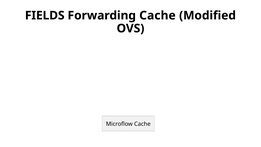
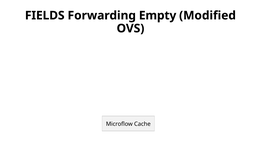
Forwarding Cache: Cache -> Empty (158, 15)
